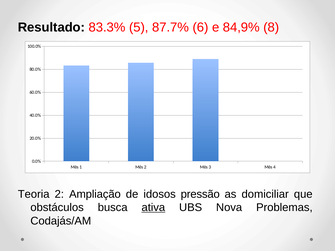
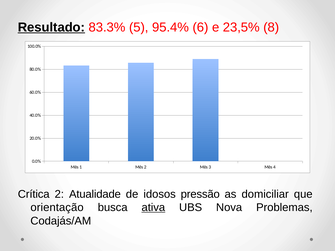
Resultado underline: none -> present (51, 27)
87.7%: 87.7% -> 95.4% (171, 27)
84,9%: 84,9% -> 23,5% (241, 27)
Teoria: Teoria -> Crítica (34, 194)
Ampliação: Ampliação -> Atualidade (95, 194)
obstáculos: obstáculos -> orientação (57, 208)
